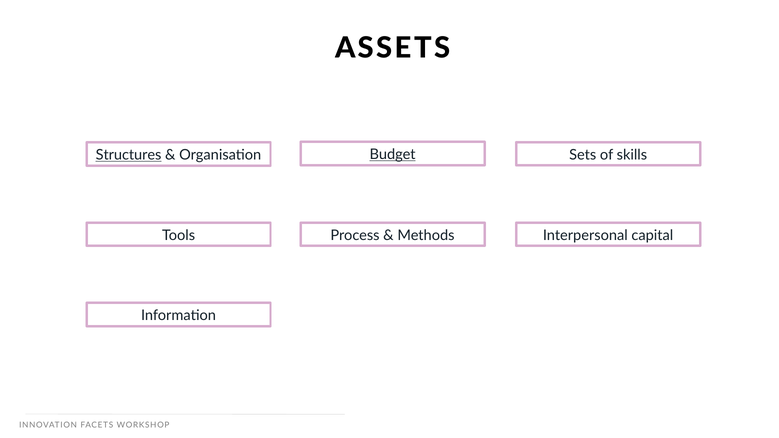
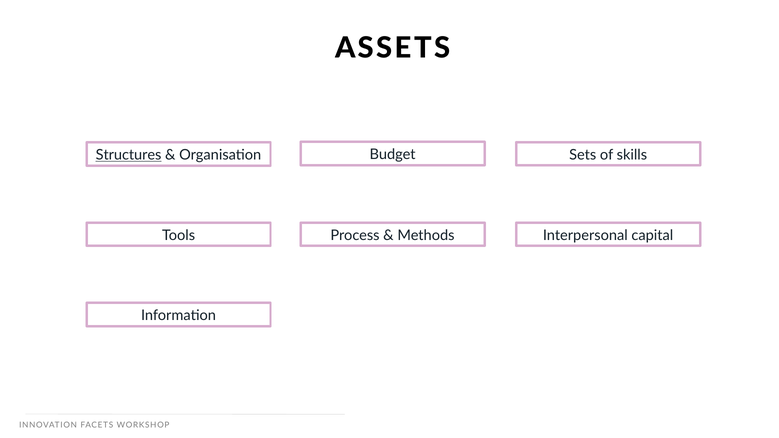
Budget underline: present -> none (393, 155)
